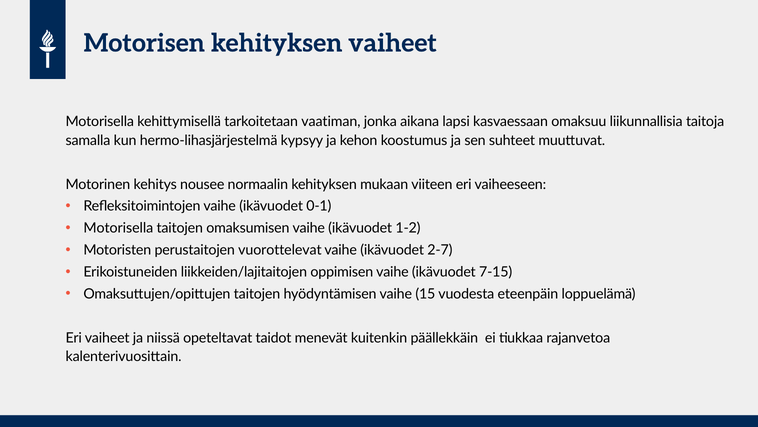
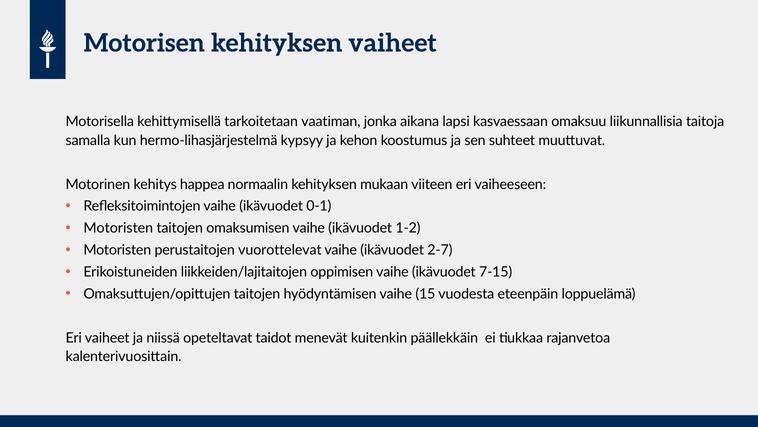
nousee: nousee -> happea (202, 184)
Motorisella: Motorisella -> Motoristen (118, 228)
